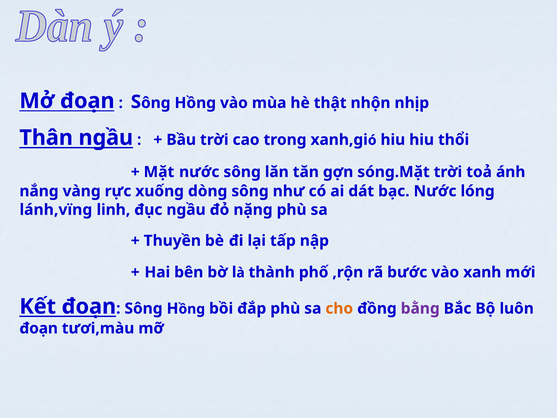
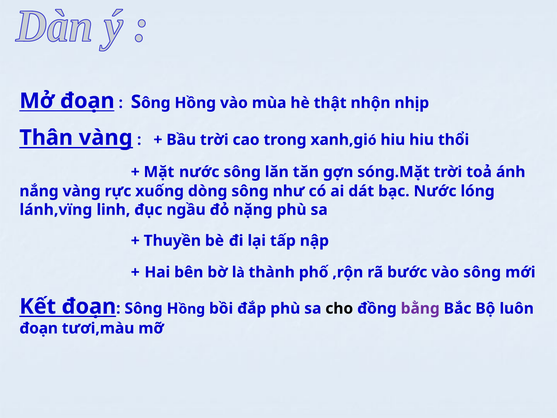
Thân ngầu: ngầu -> vàng (106, 138)
vào xanh: xanh -> sông (482, 272)
cho colour: orange -> black (339, 308)
